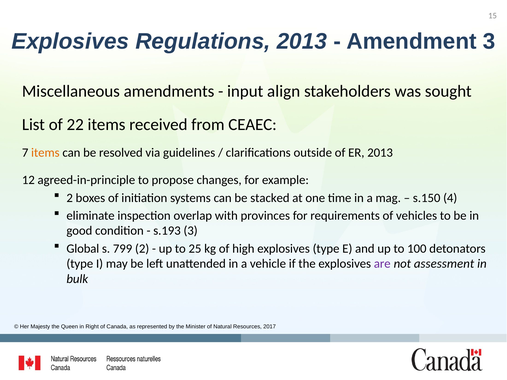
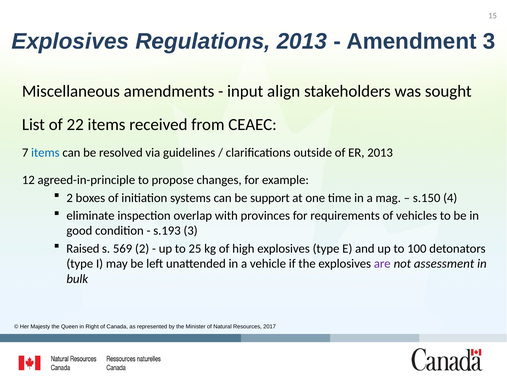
items colour: orange -> blue (45, 153)
stacked: stacked -> support (270, 198)
Global: Global -> Raised (83, 249)
799: 799 -> 569 (123, 249)
